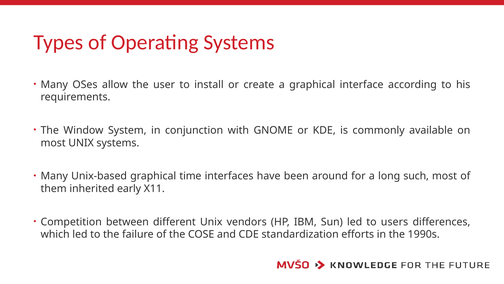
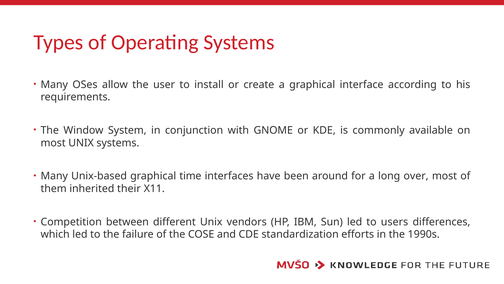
such: such -> over (416, 176)
early: early -> their (129, 188)
